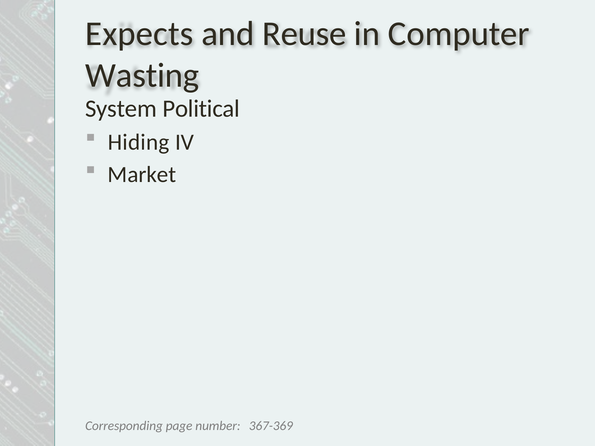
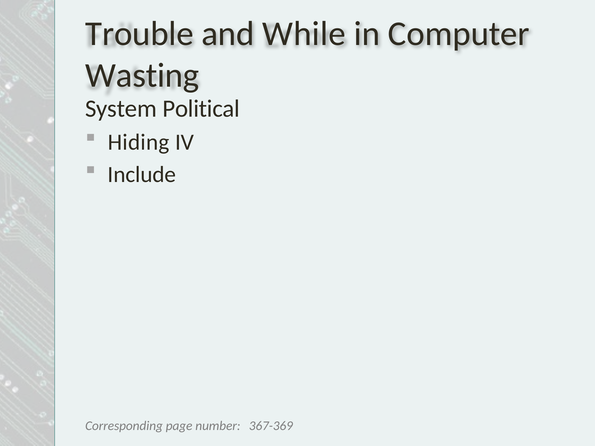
Expects: Expects -> Trouble (139, 34)
Reuse: Reuse -> While (304, 34)
Market: Market -> Include (142, 175)
